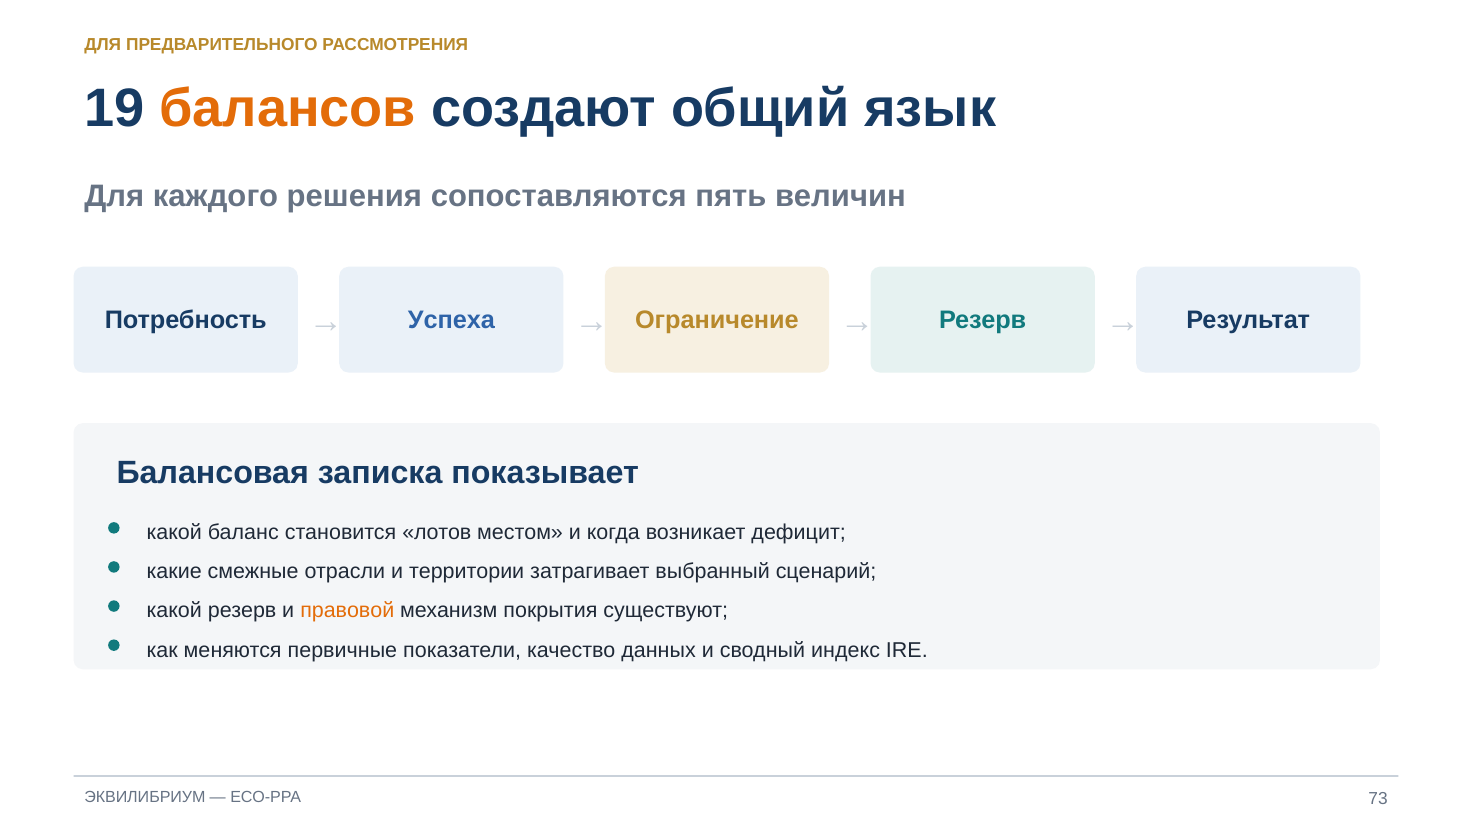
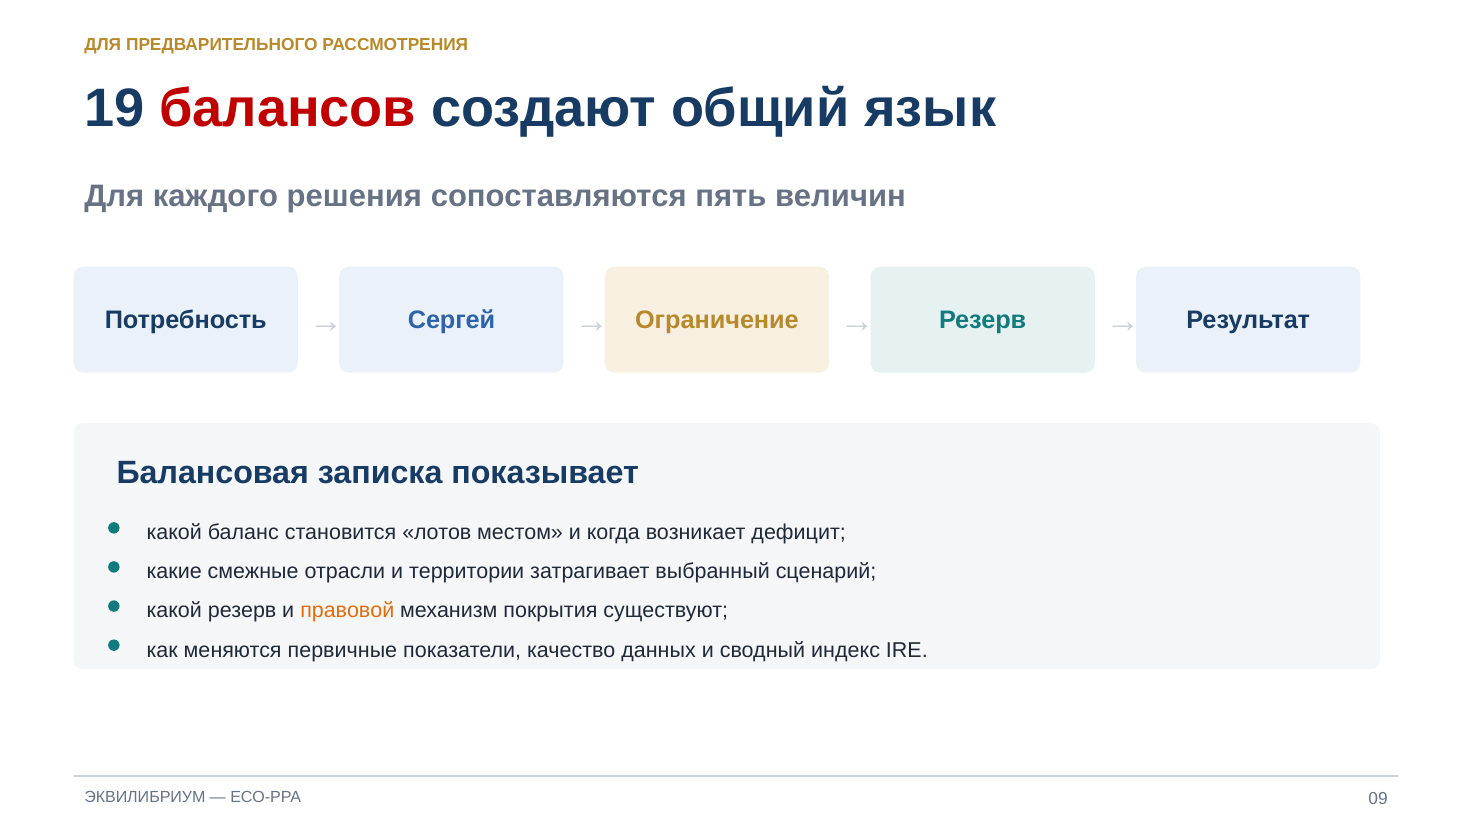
балансов colour: orange -> red (288, 108)
Успеха: Успеха -> Сергей (452, 320)
73: 73 -> 09 (1378, 799)
